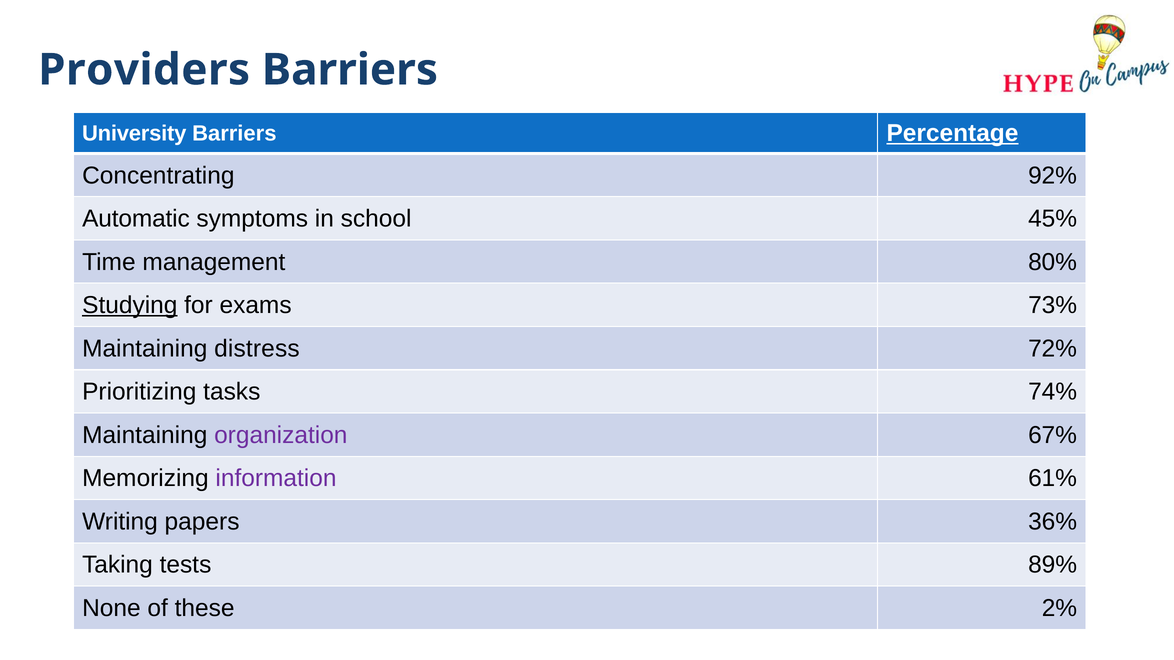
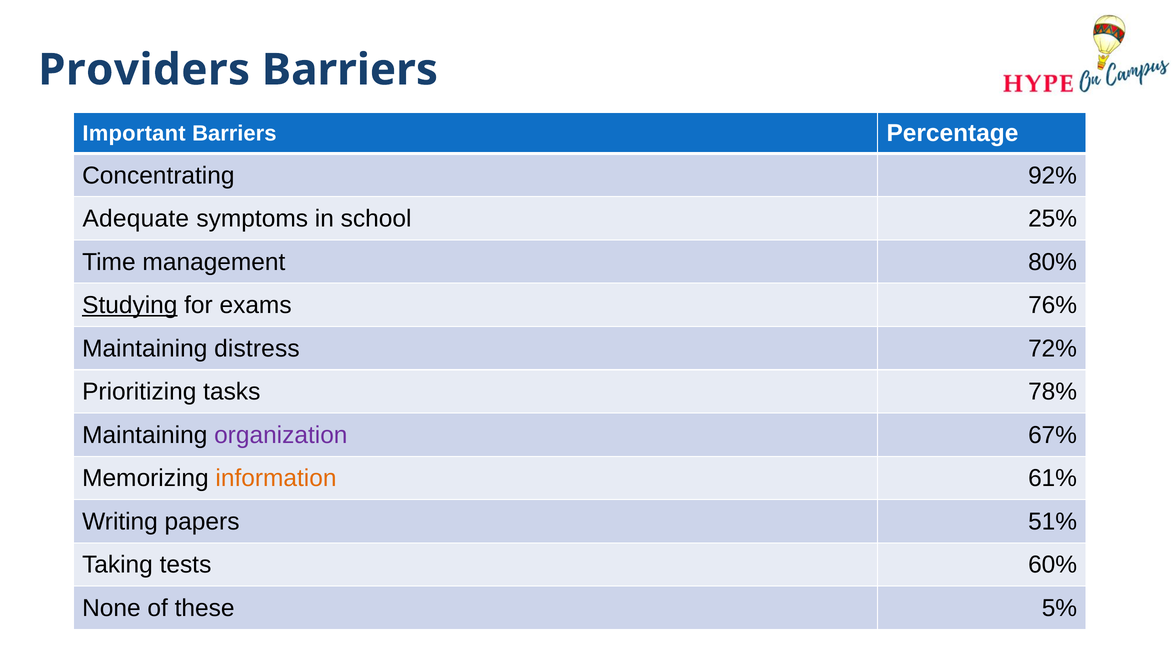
University: University -> Important (134, 133)
Percentage underline: present -> none (952, 133)
Automatic: Automatic -> Adequate (136, 219)
45%: 45% -> 25% (1053, 219)
73%: 73% -> 76% (1053, 305)
74%: 74% -> 78% (1053, 392)
information colour: purple -> orange (276, 479)
36%: 36% -> 51% (1053, 522)
89%: 89% -> 60% (1053, 565)
2%: 2% -> 5% (1059, 609)
